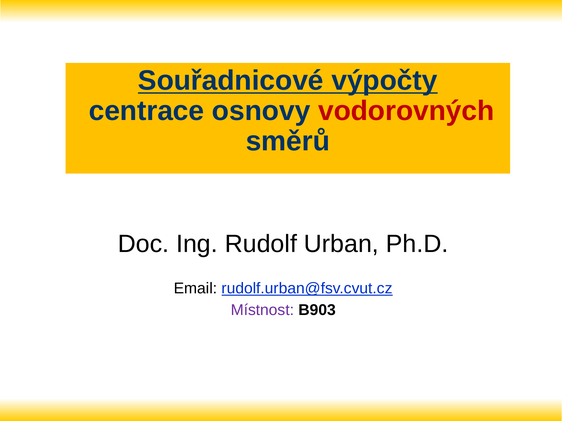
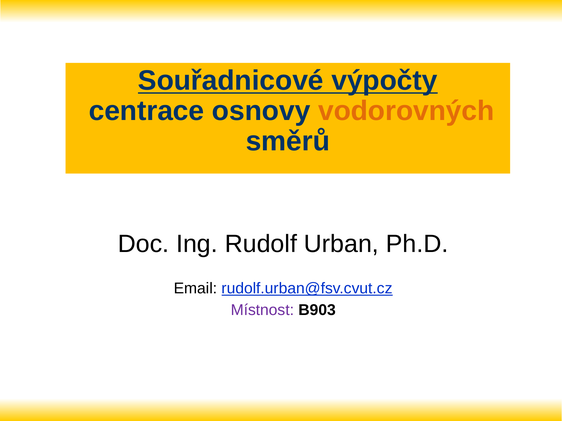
vodorovných colour: red -> orange (406, 111)
